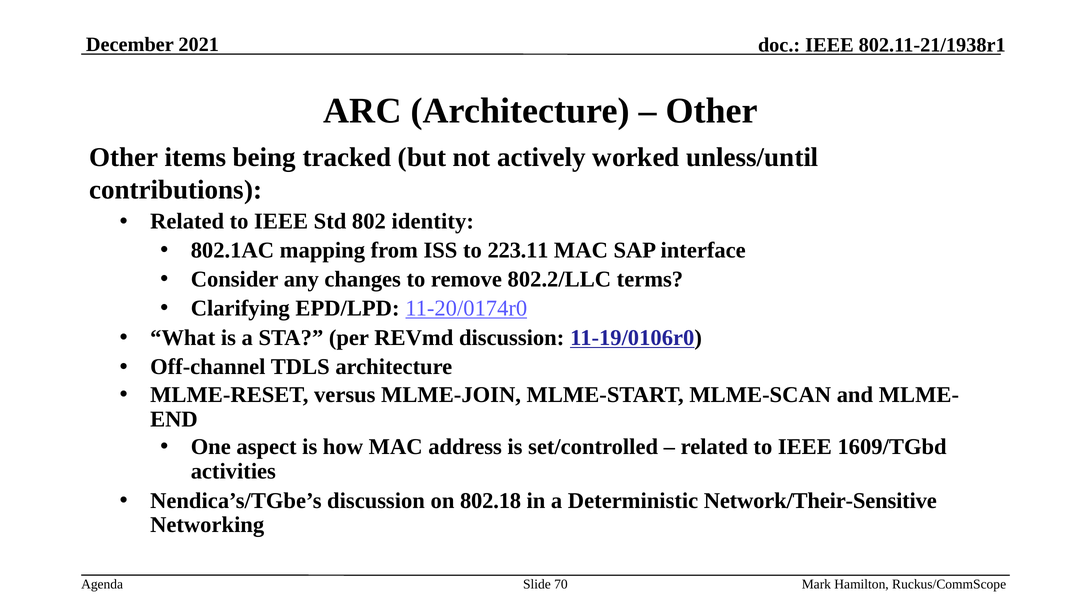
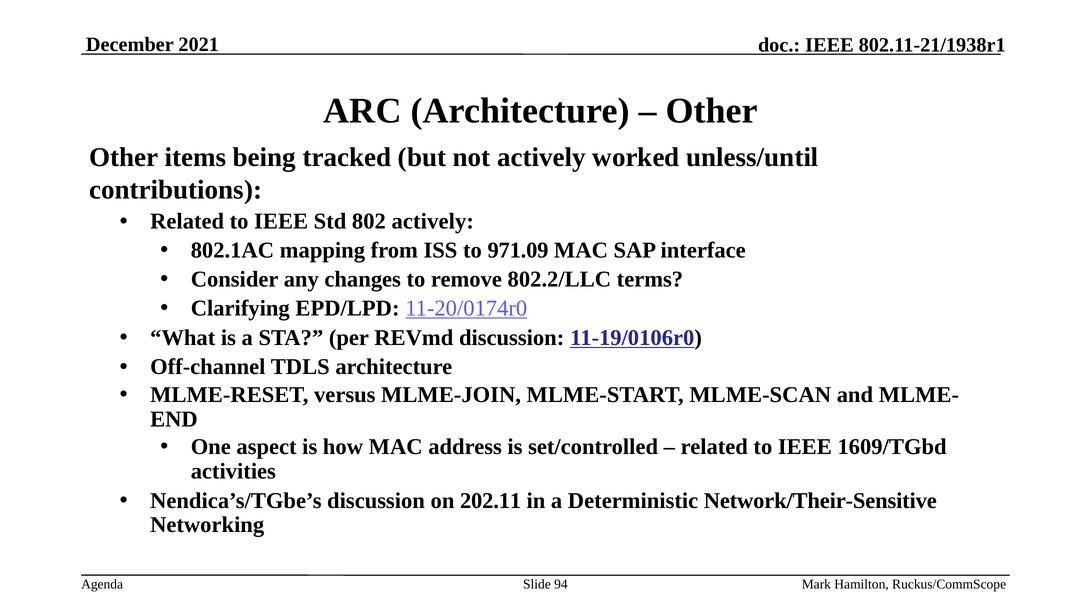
802 identity: identity -> actively (433, 221)
223.11: 223.11 -> 971.09 (518, 250)
802.18: 802.18 -> 202.11 (491, 500)
70: 70 -> 94 (561, 584)
